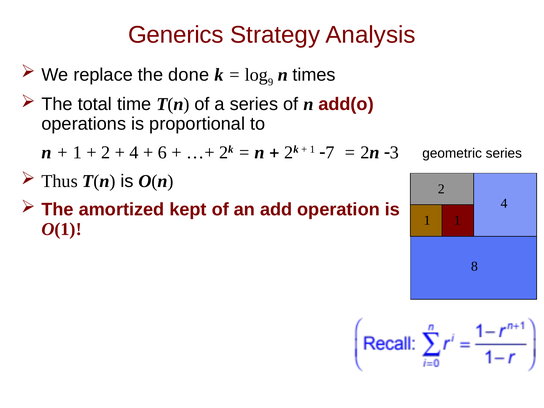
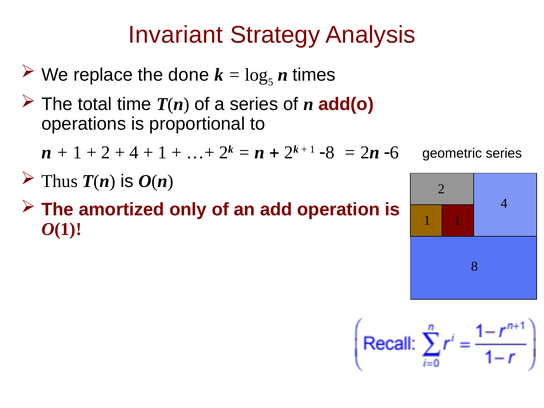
Generics: Generics -> Invariant (176, 35)
9: 9 -> 5 (271, 82)
6: 6 -> 1 (162, 152)
7: 7 -> 8 (330, 152)
3: 3 -> 6 (395, 152)
kept: kept -> only (188, 210)
